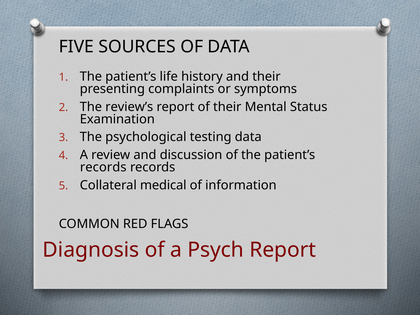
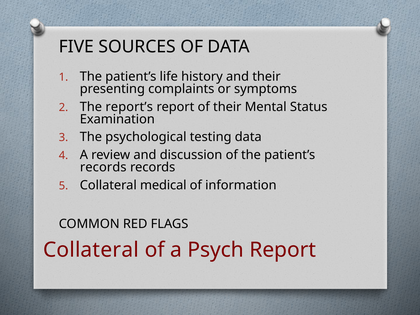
review’s: review’s -> report’s (129, 107)
Diagnosis: Diagnosis -> Collateral (91, 250)
